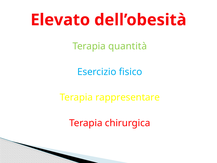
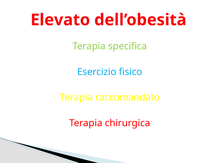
quantità: quantità -> specifica (128, 46)
rappresentare: rappresentare -> raccomandato (128, 97)
